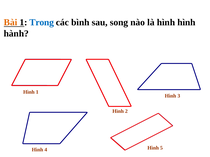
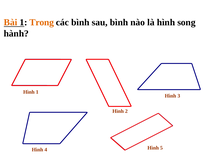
Trong colour: blue -> orange (42, 22)
sau song: song -> bình (119, 22)
hình hình: hình -> song (186, 22)
